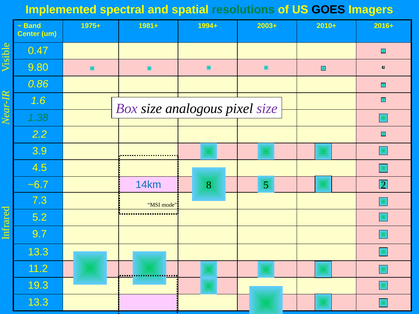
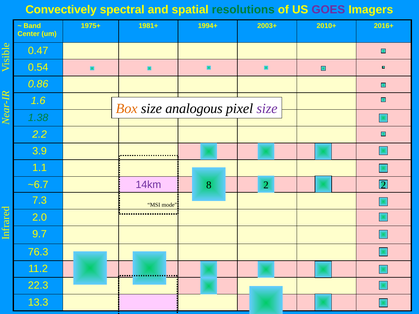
Implemented: Implemented -> Convectively (61, 10)
GOES colour: black -> purple (328, 10)
9.80: 9.80 -> 0.54 (38, 67)
Box colour: purple -> orange (127, 109)
4.5: 4.5 -> 1.1 (40, 168)
14km colour: blue -> purple (148, 185)
8 5: 5 -> 2 (266, 185)
5.2: 5.2 -> 2.0 (40, 217)
13.3: 13.3 -> 76.3 (38, 252)
19.3: 19.3 -> 22.3 (38, 286)
